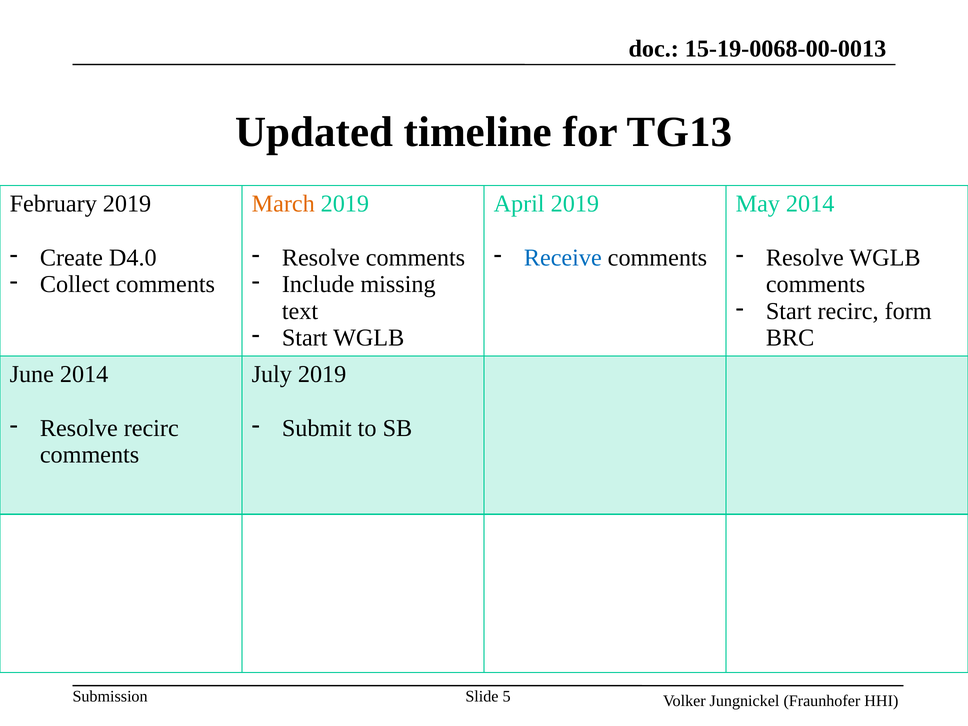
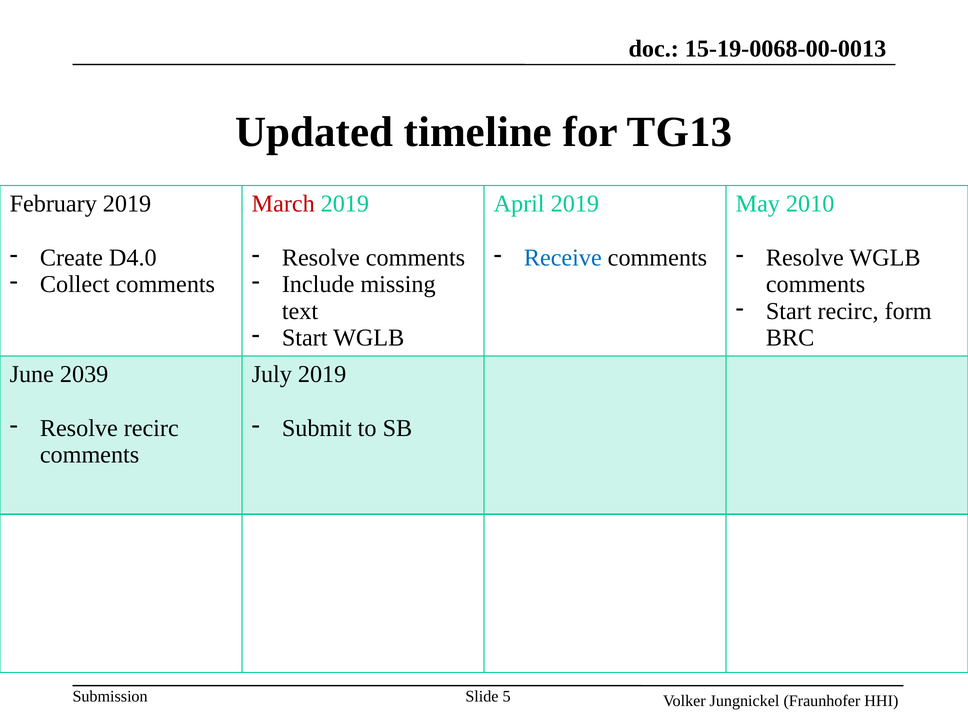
March colour: orange -> red (283, 204)
May 2014: 2014 -> 2010 (810, 204)
June 2014: 2014 -> 2039 (84, 374)
